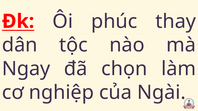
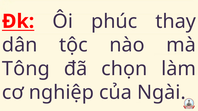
Ngay: Ngay -> Tông (26, 69)
